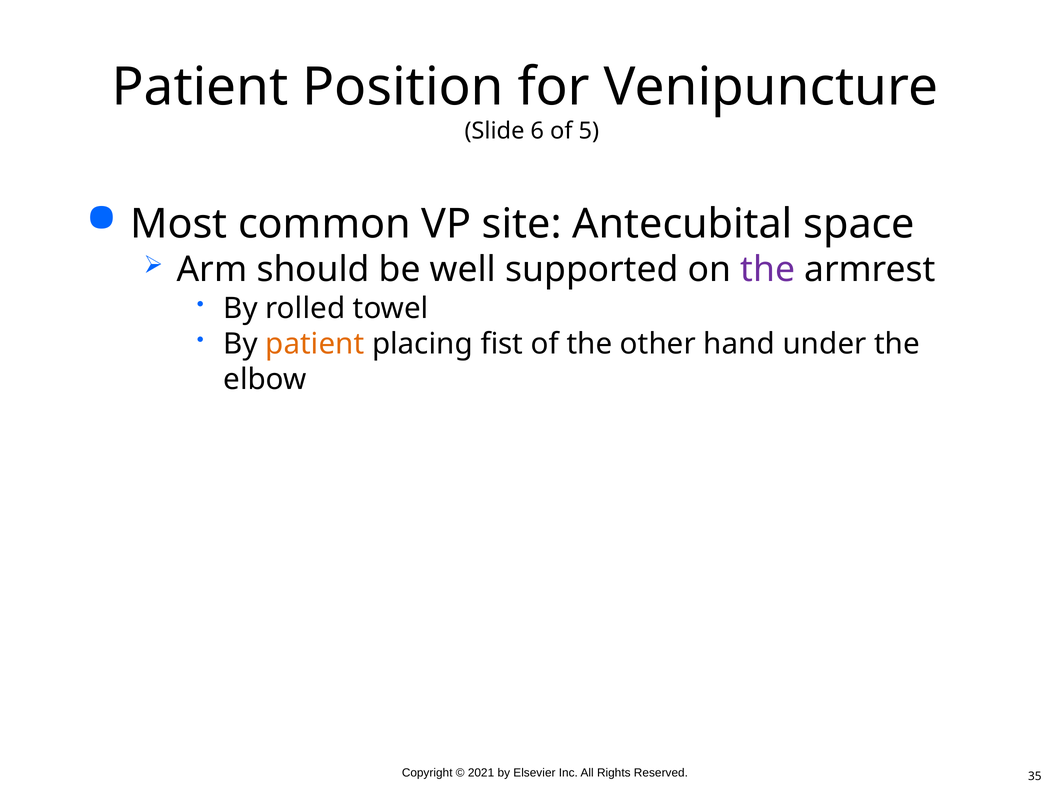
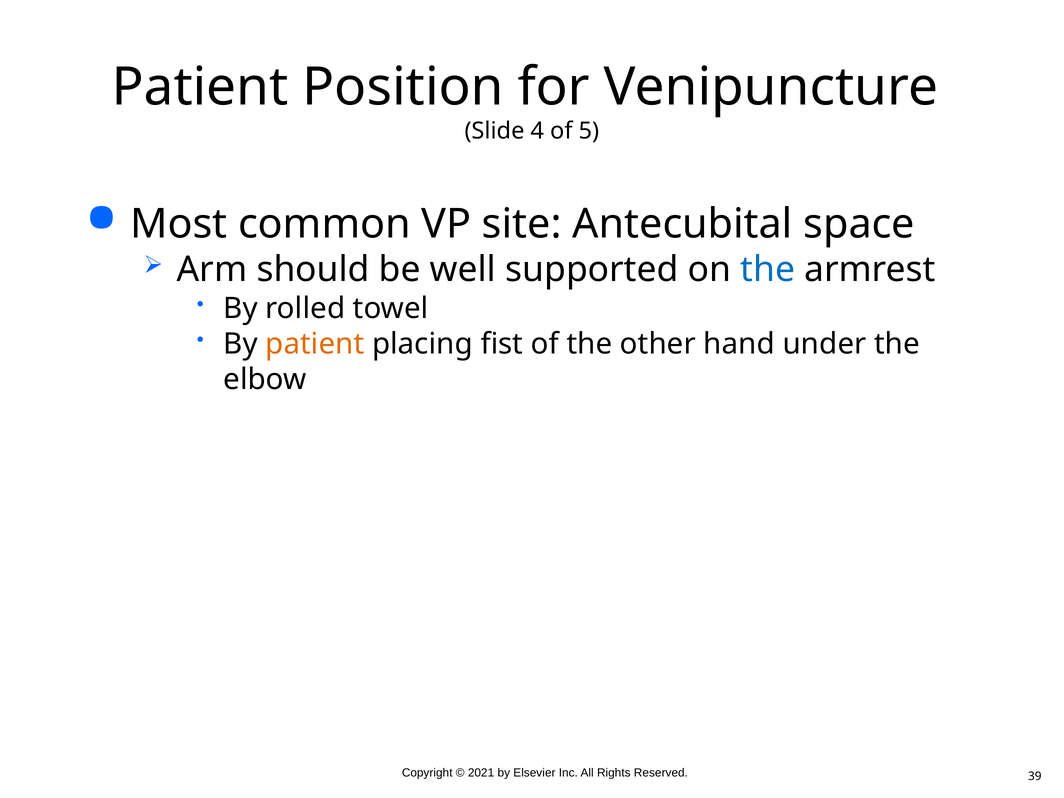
6: 6 -> 4 (537, 131)
the colour: purple -> blue (768, 270)
35: 35 -> 39 (1035, 777)
